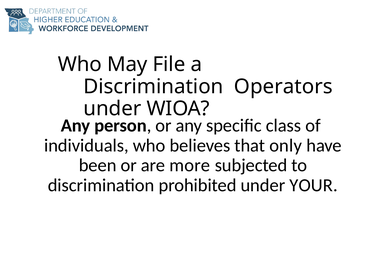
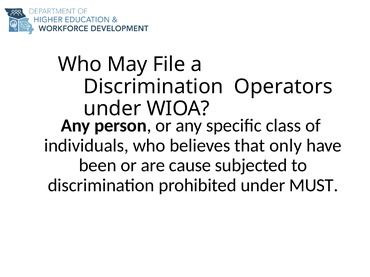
more: more -> cause (190, 166)
YOUR: YOUR -> MUST (314, 186)
